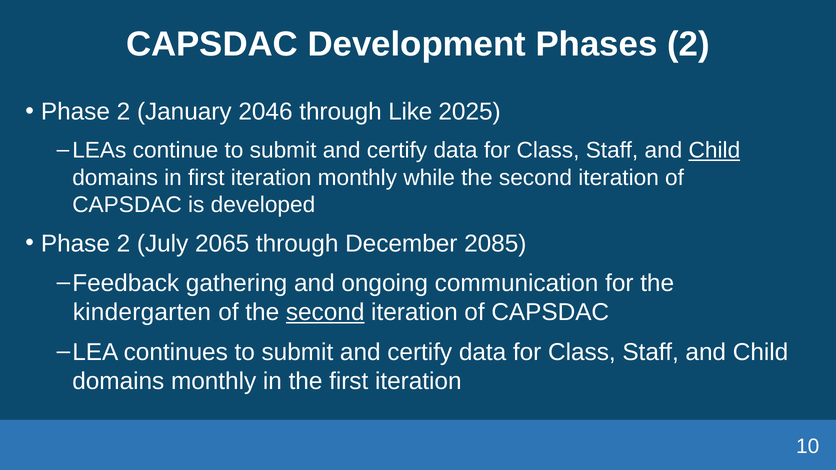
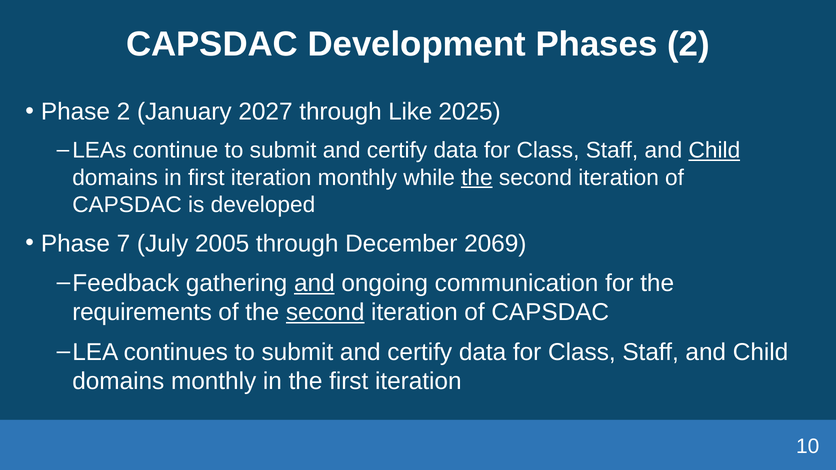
2046: 2046 -> 2027 (265, 112)
the underline: none -> present (477, 178)
2: 2 -> 7 (123, 244)
2065: 2065 -> 2005 (222, 244)
2085: 2085 -> 2069 (495, 244)
and underline: none -> present (314, 283)
kindergarten: kindergarten -> requirements (142, 313)
